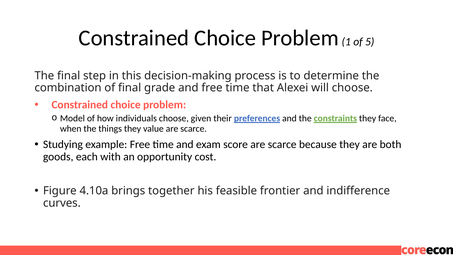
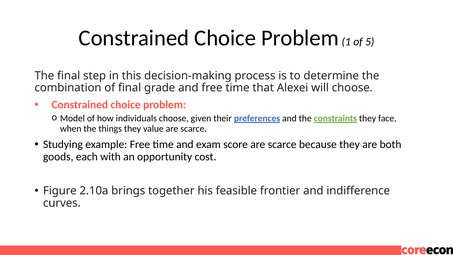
4.10a: 4.10a -> 2.10a (94, 191)
